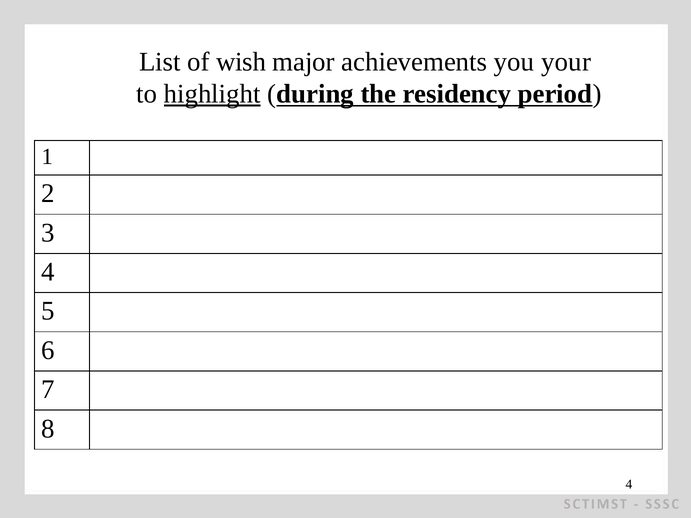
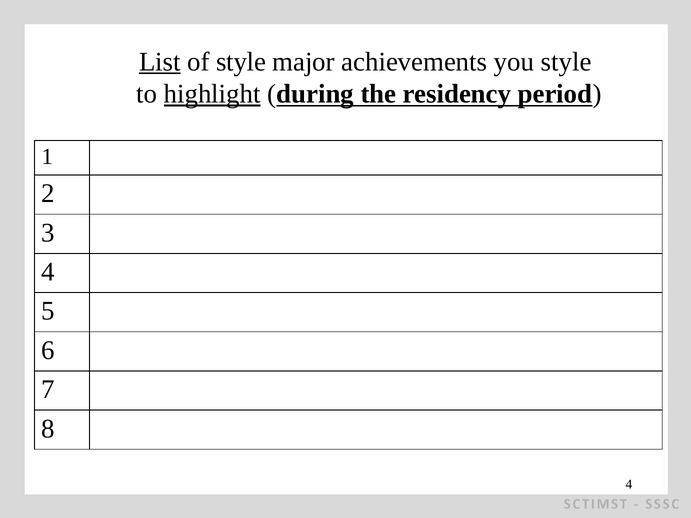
List underline: none -> present (160, 62)
of wish: wish -> style (241, 62)
you your: your -> style (566, 62)
